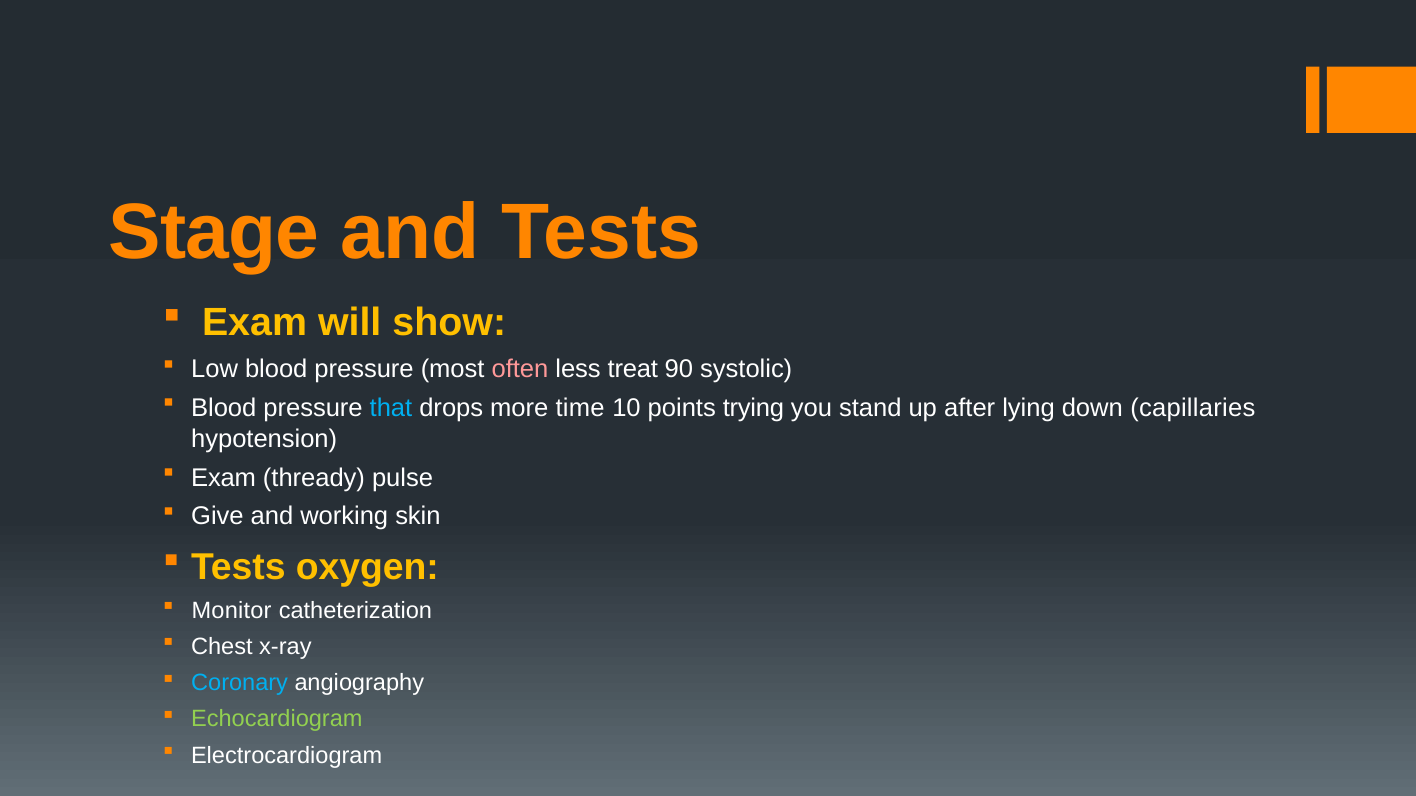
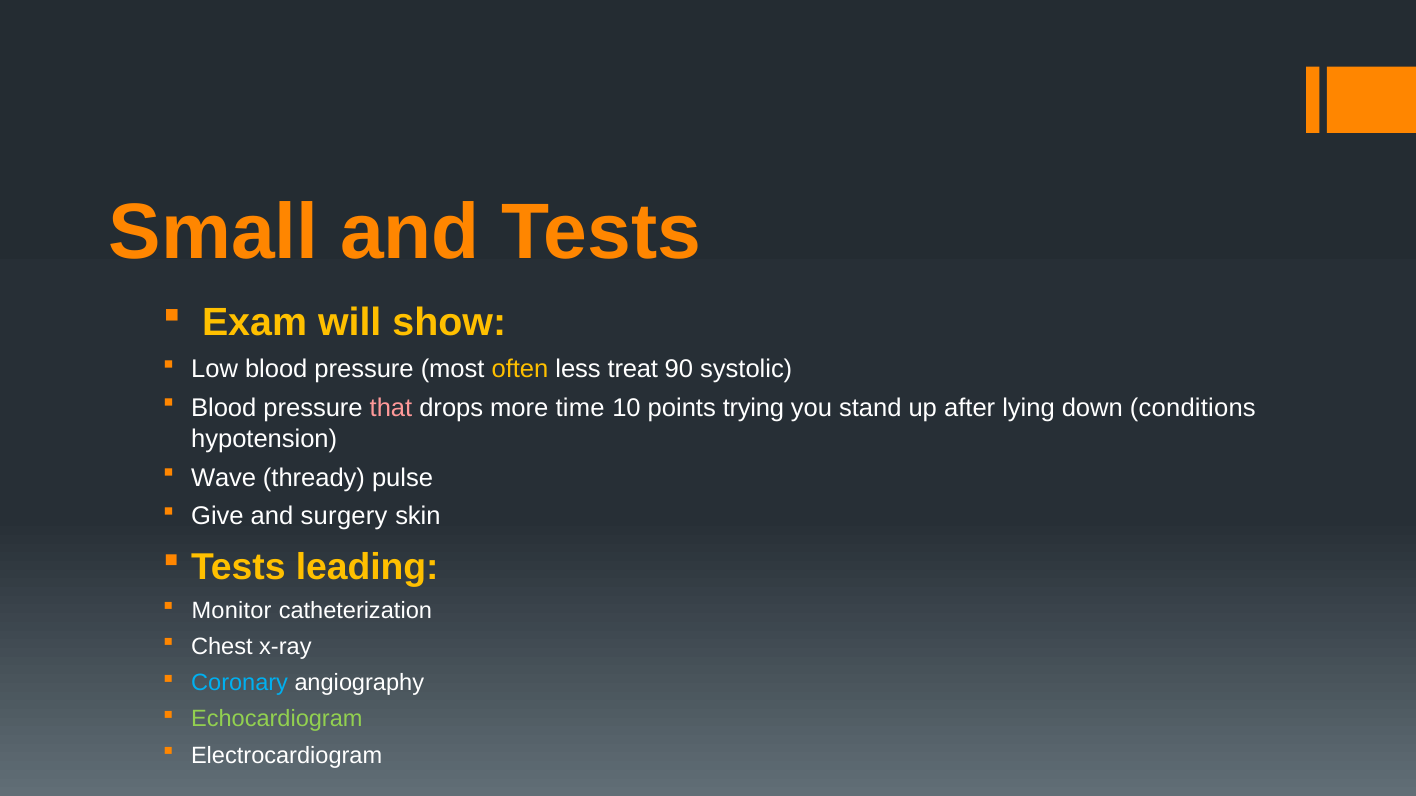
Stage: Stage -> Small (214, 233)
often colour: pink -> yellow (520, 369)
that colour: light blue -> pink (391, 408)
capillaries: capillaries -> conditions (1193, 408)
Exam: Exam -> Wave (224, 478)
working: working -> surgery (344, 517)
oxygen: oxygen -> leading (367, 568)
